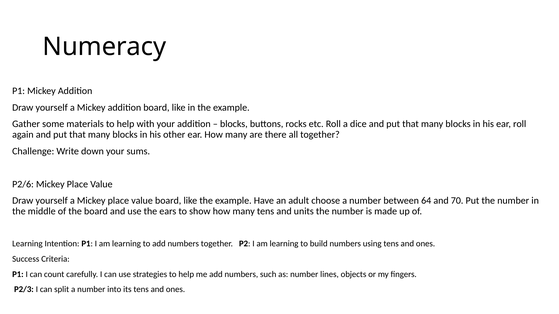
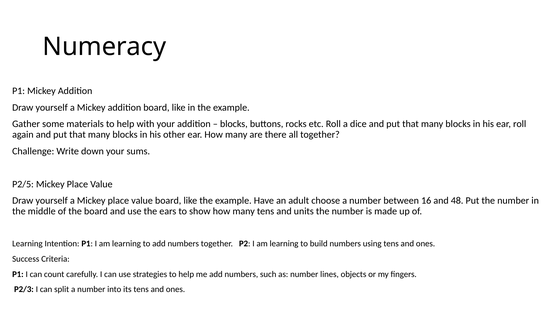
P2/6: P2/6 -> P2/5 (23, 184)
64: 64 -> 16 (426, 201)
70: 70 -> 48 (457, 201)
